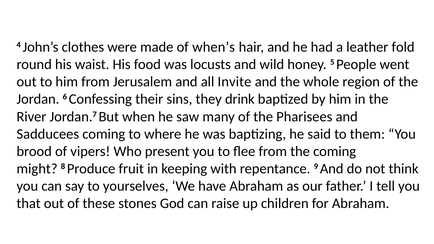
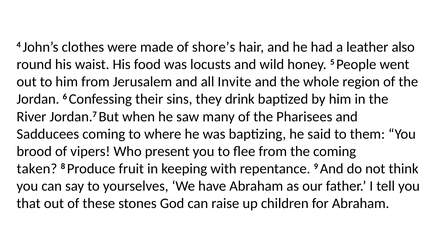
when’s: when’s -> shore’s (214, 47)
fold: fold -> also (403, 47)
might: might -> taken (37, 169)
